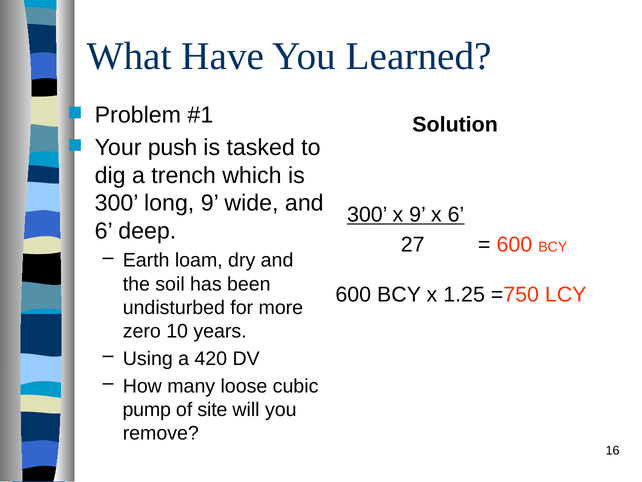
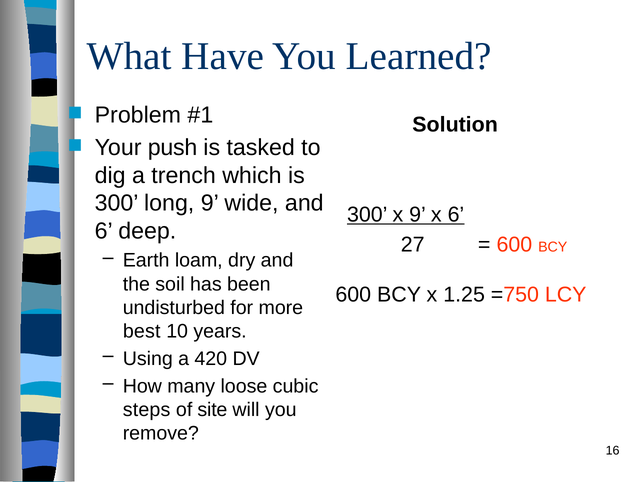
zero: zero -> best (142, 331)
pump: pump -> steps (147, 409)
